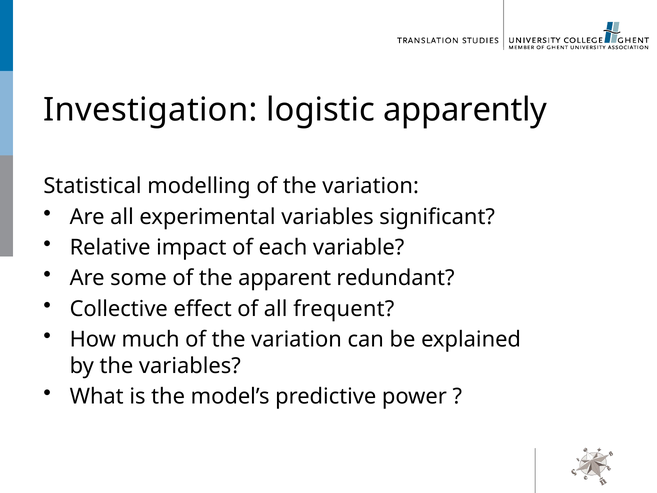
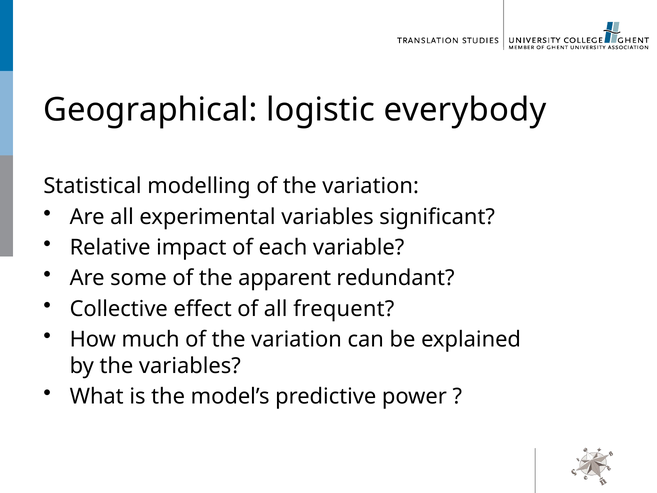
Investigation: Investigation -> Geographical (150, 110)
apparently: apparently -> everybody (465, 110)
